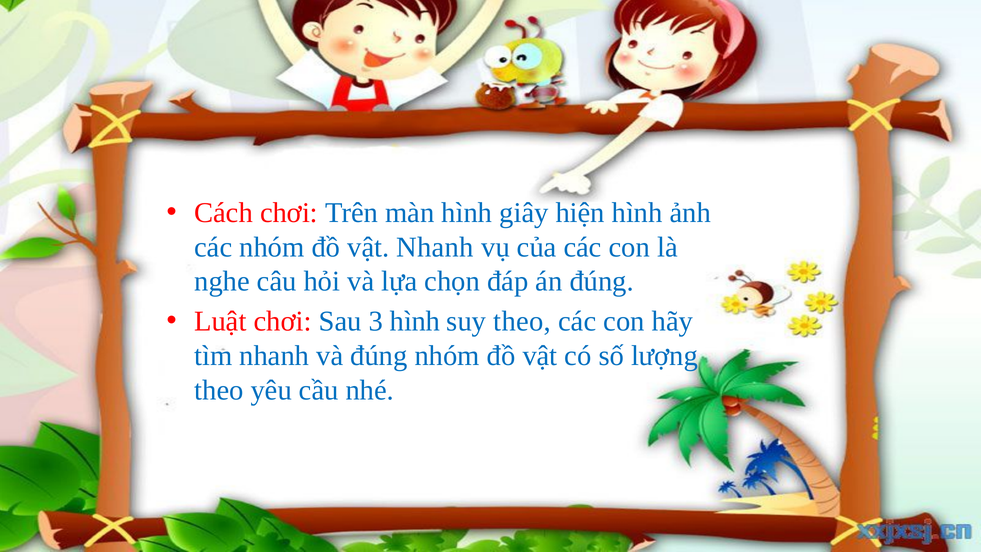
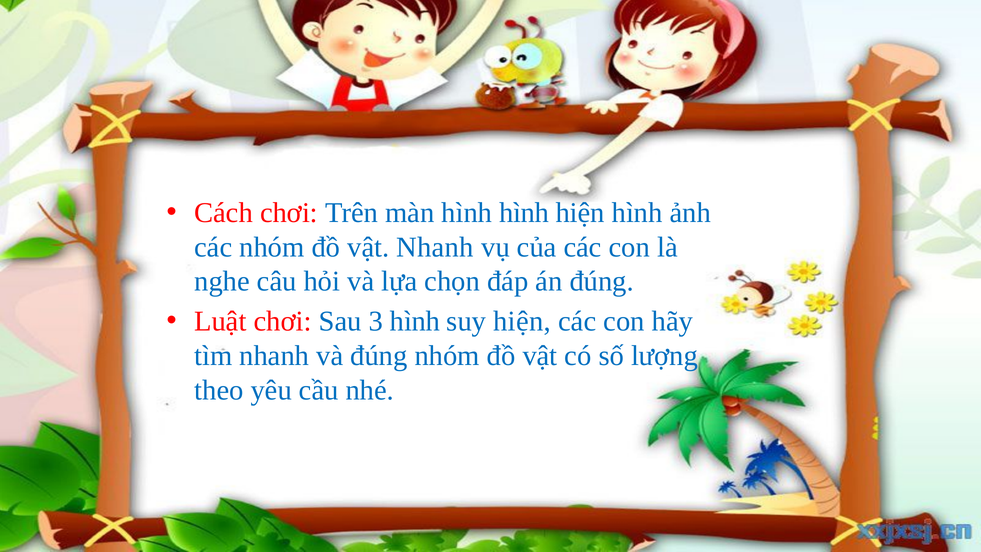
hình giây: giây -> hình (524, 213)
suy theo: theo -> hiện (522, 321)
